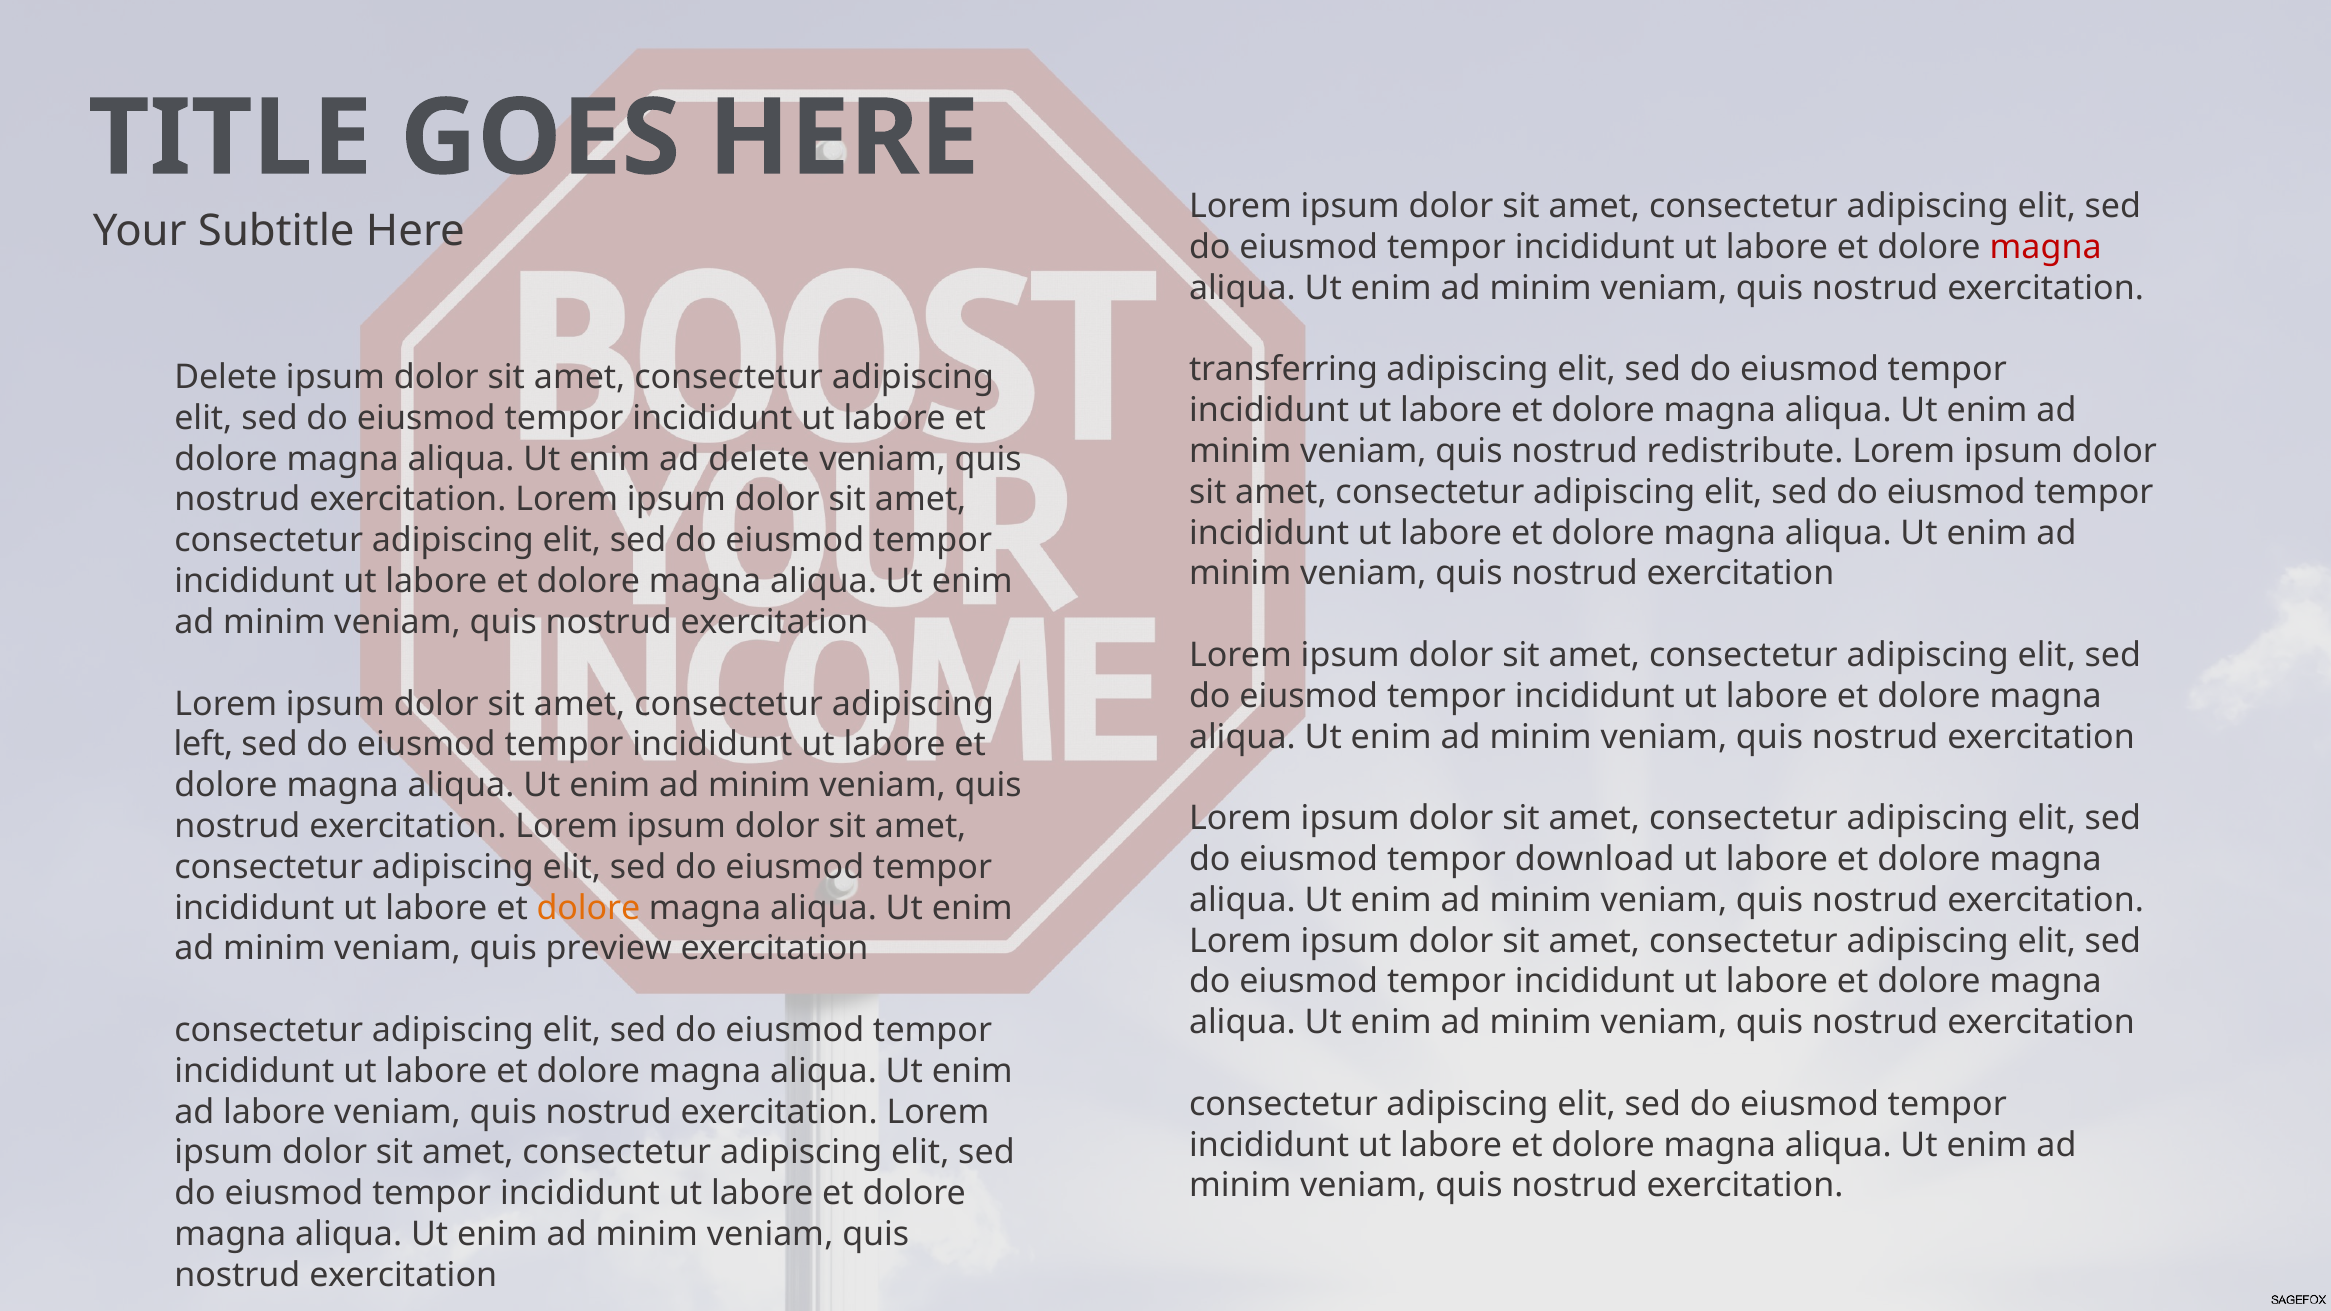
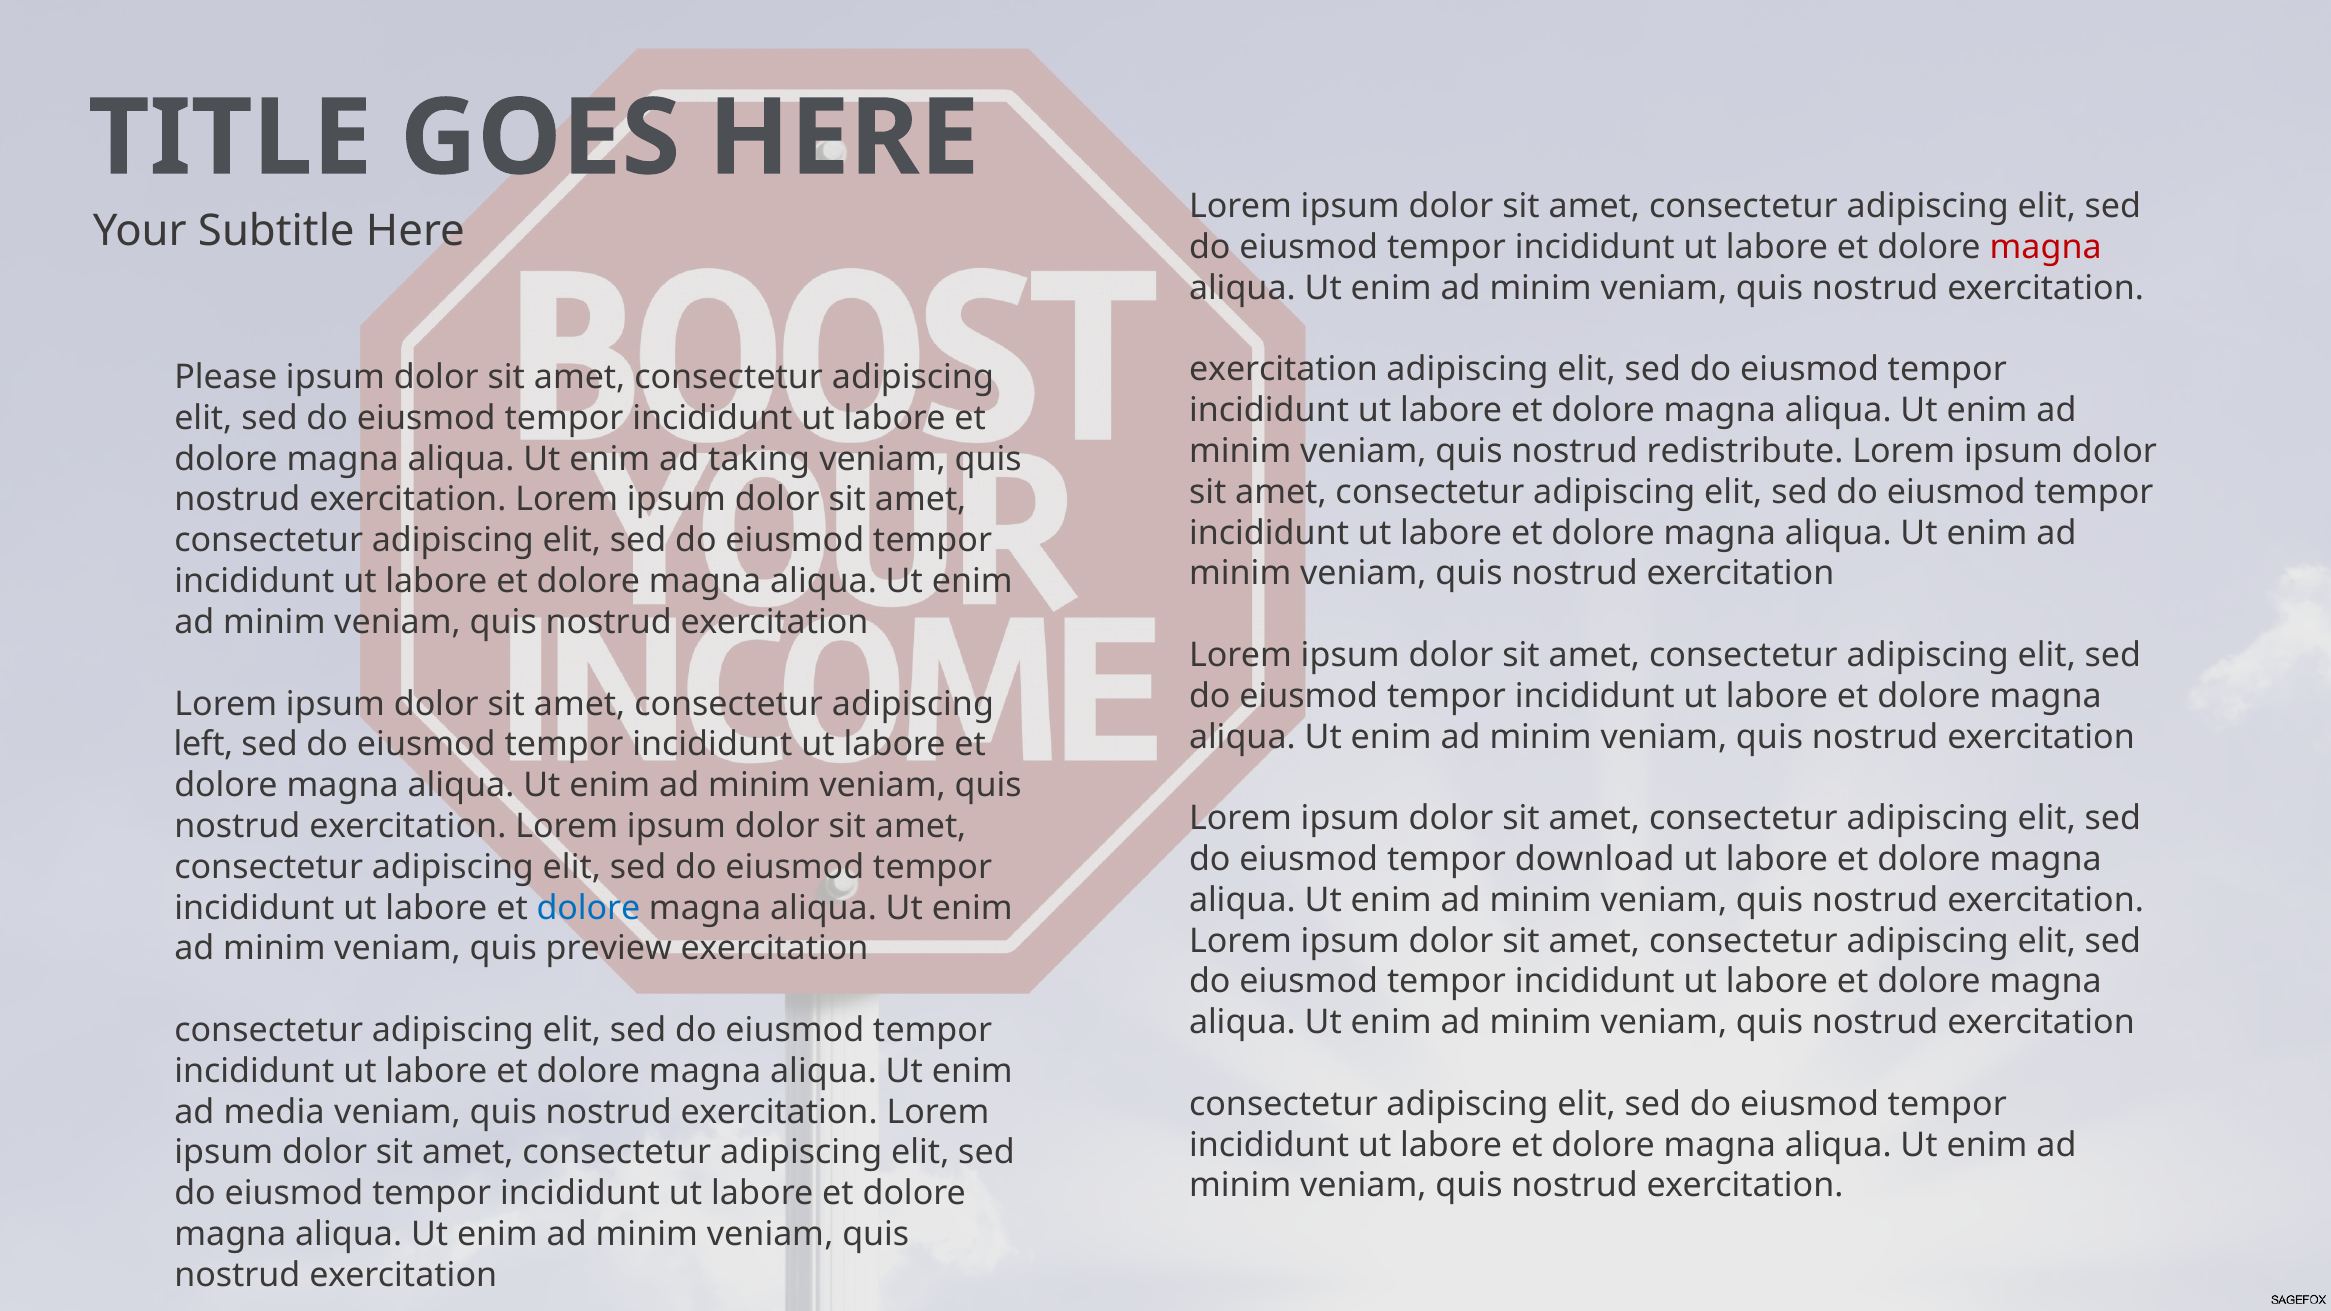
transferring: transferring -> exercitation (1283, 370)
Delete: Delete -> Please (226, 377)
ad delete: delete -> taking (759, 459)
dolore colour: orange -> blue (588, 908)
ad labore: labore -> media (274, 1112)
